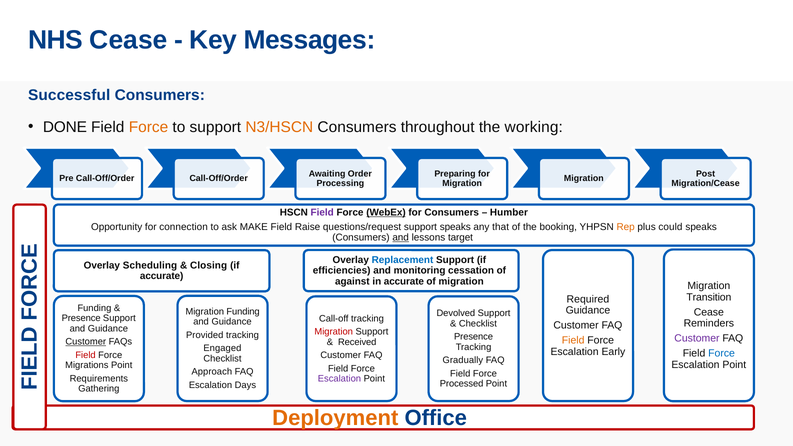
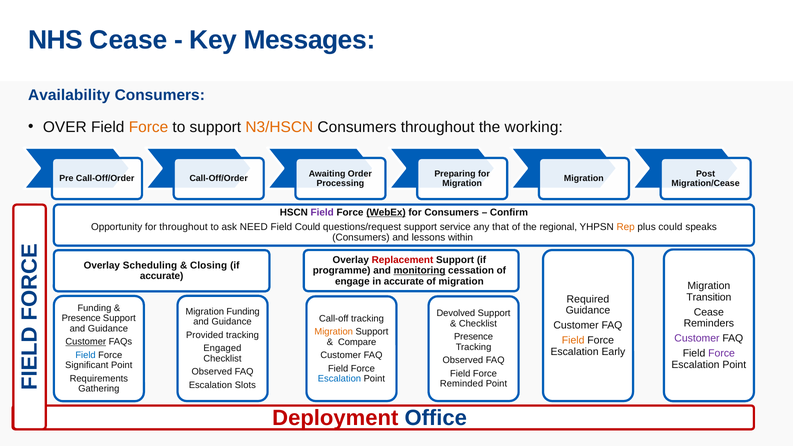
Successful: Successful -> Availability (69, 95)
DONE: DONE -> OVER (65, 127)
Humber: Humber -> Confirm (509, 213)
for connection: connection -> throughout (184, 227)
MAKE: MAKE -> NEED (254, 227)
Field Raise: Raise -> Could (308, 227)
support speaks: speaks -> service (455, 227)
booking: booking -> regional (558, 227)
and underline: present -> none (401, 238)
target: target -> within (460, 238)
Replacement colour: blue -> red (403, 260)
efficiencies: efficiencies -> programme (342, 271)
monitoring underline: none -> present (420, 271)
against: against -> engage (352, 281)
Migration colour: red -> orange (334, 332)
Received: Received -> Compare (357, 342)
Force colour: blue -> purple (722, 353)
Field colour: red -> blue (86, 355)
Gradually: Gradually -> Observed (463, 360)
Migrations: Migrations -> Significant (87, 365)
Approach: Approach -> Observed (212, 372)
Escalation colour: purple -> blue (339, 379)
Processed: Processed -> Reminded (462, 384)
Days: Days -> Slots (245, 385)
Deployment colour: orange -> red (335, 418)
